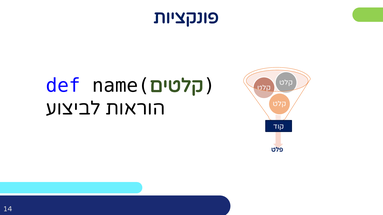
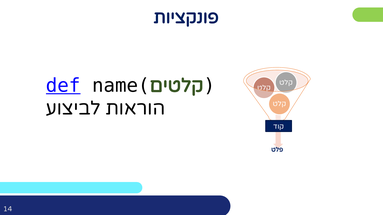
def underline: none -> present (63, 86)
